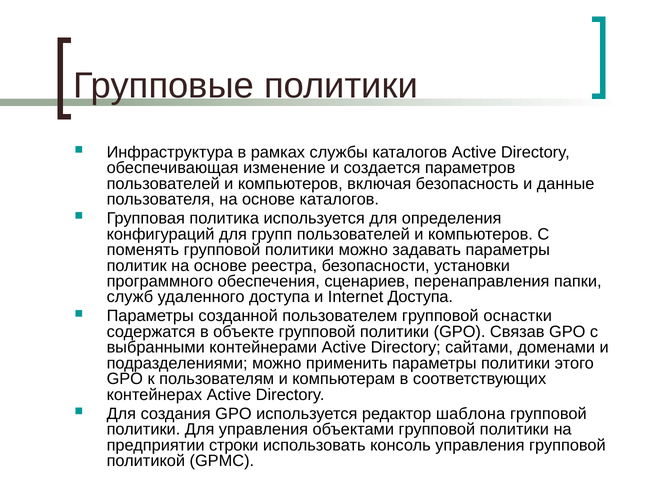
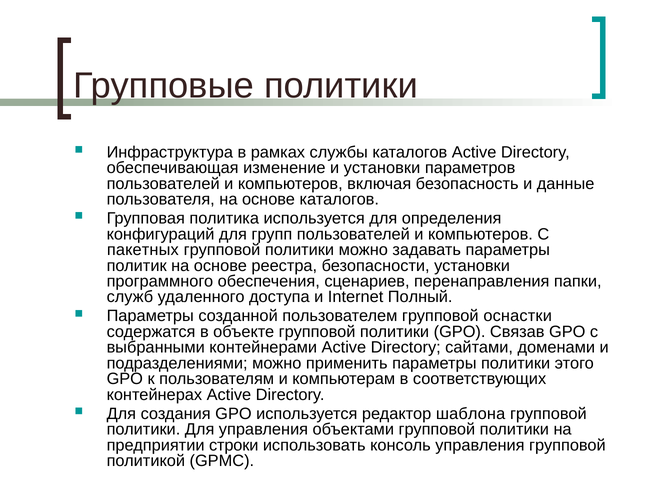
и создается: создается -> установки (382, 168)
поменять: поменять -> пакетных (143, 250)
Internet Доступа: Доступа -> Полный (420, 297)
